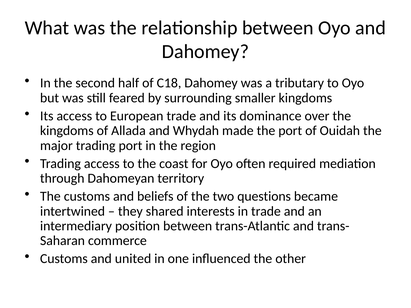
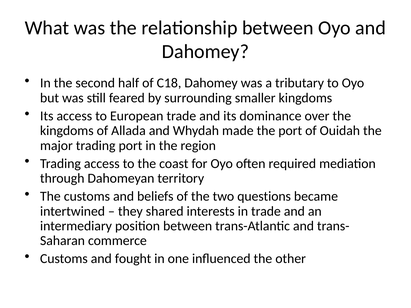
united: united -> fought (133, 259)
